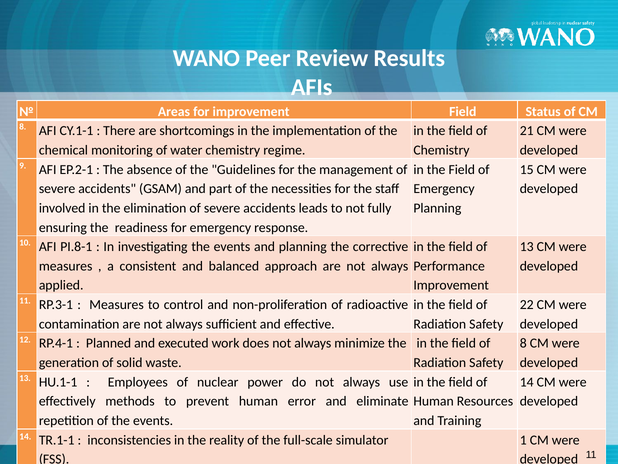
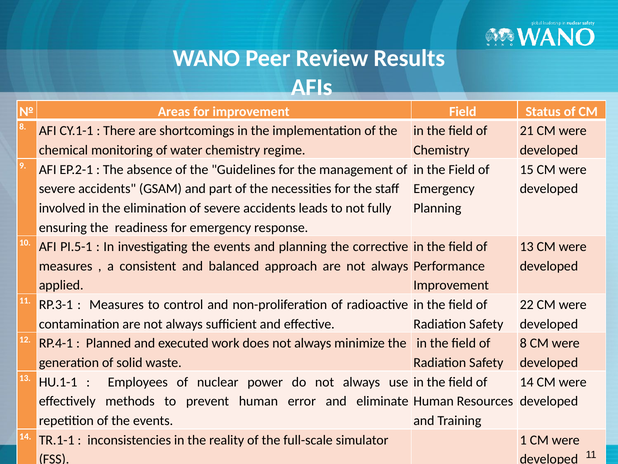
PI.8-1: PI.8-1 -> PI.5-1 (76, 247)
